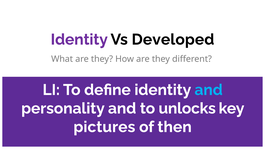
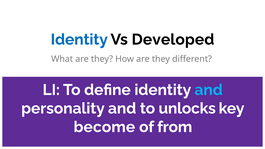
Identity colour: purple -> blue (79, 40)
pictures: pictures -> become (104, 127)
then: then -> from (175, 127)
